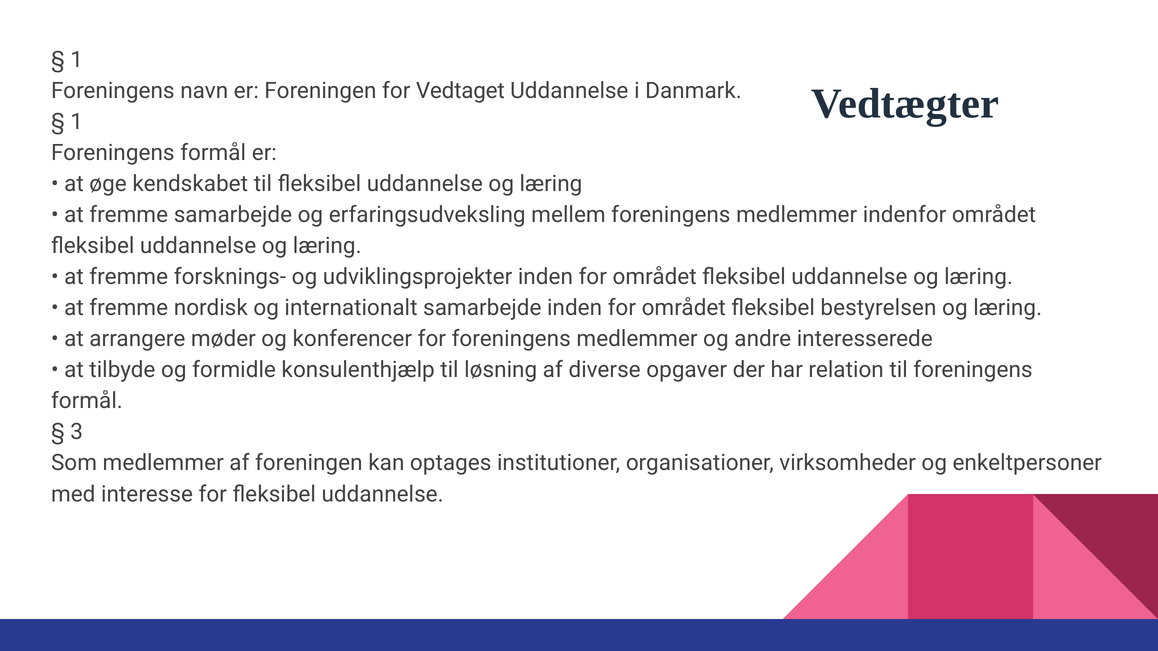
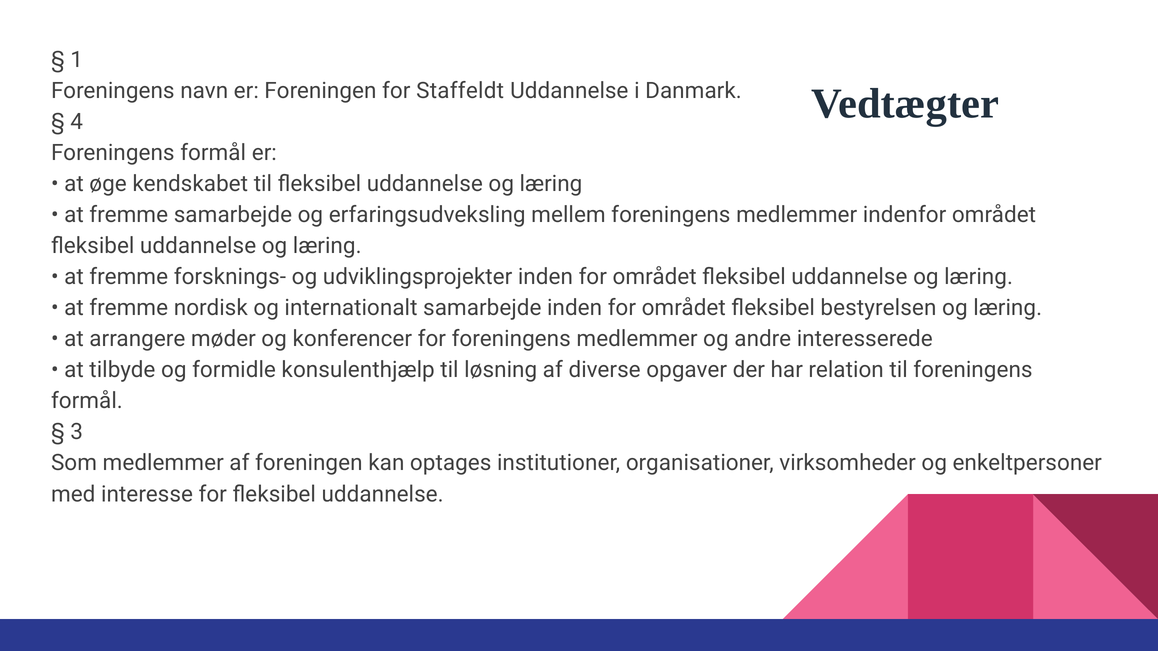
Vedtaget: Vedtaget -> Staffeldt (460, 91)
1: 1 -> 4 (77, 122)
